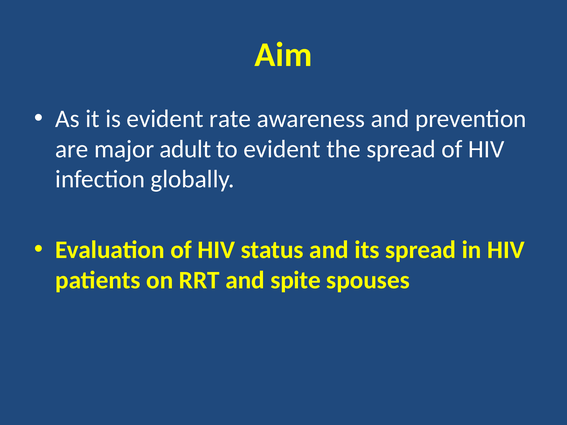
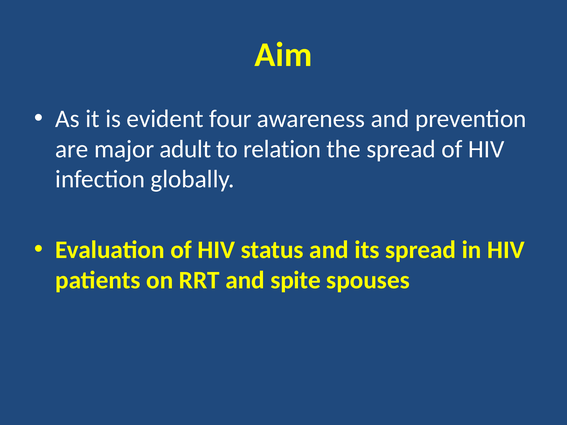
rate: rate -> four (230, 119)
to evident: evident -> relation (282, 149)
